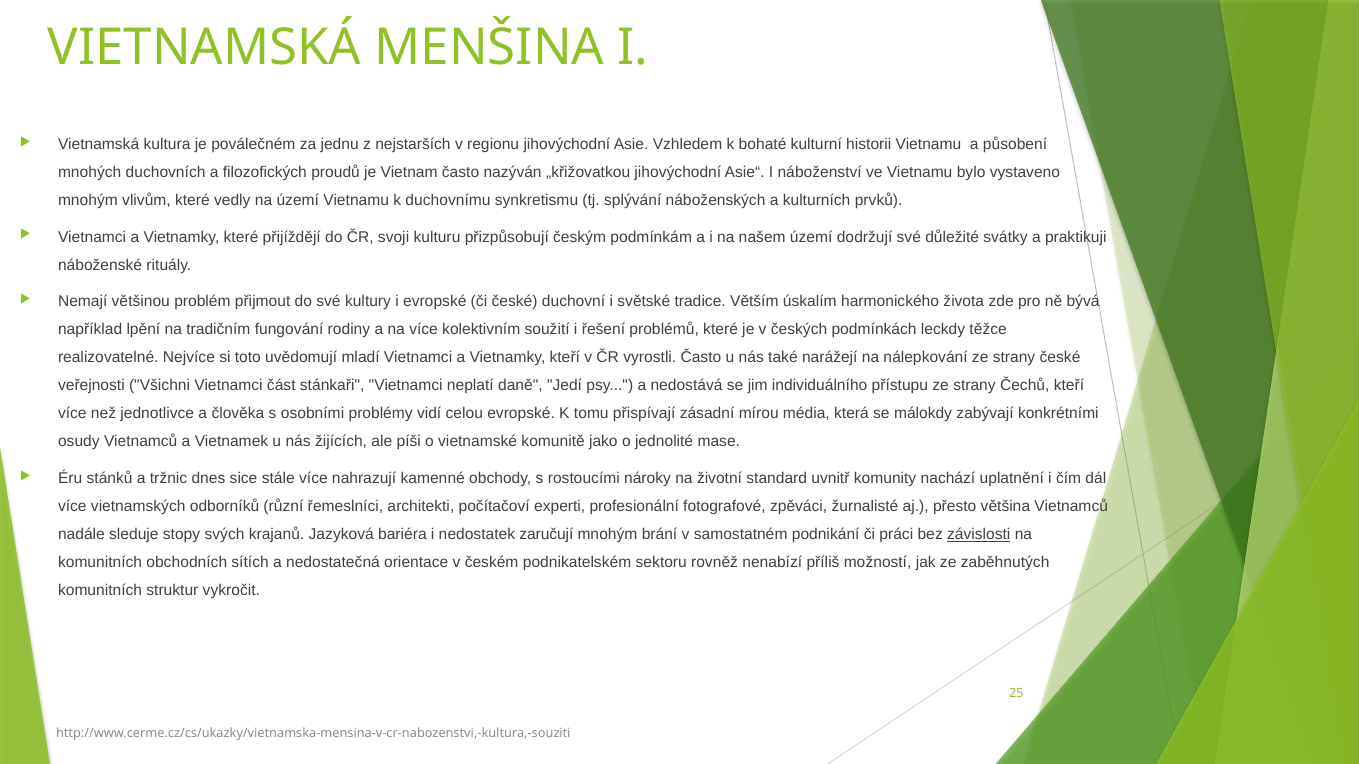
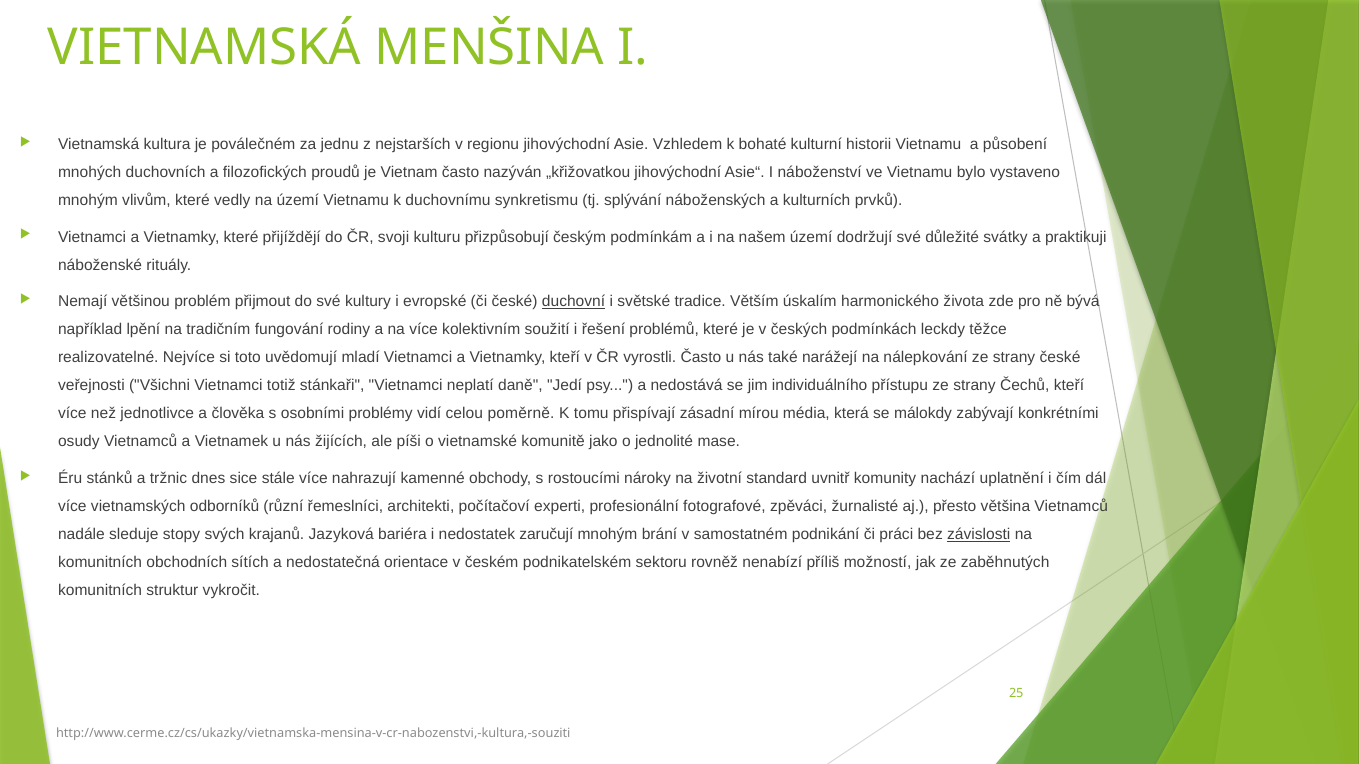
duchovní underline: none -> present (574, 302)
část: část -> totiž (281, 386)
celou evropské: evropské -> poměrně (521, 414)
